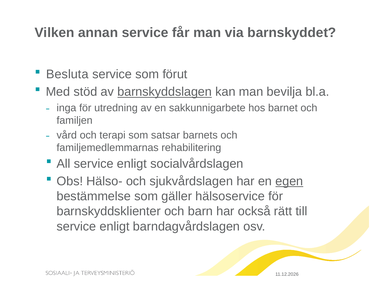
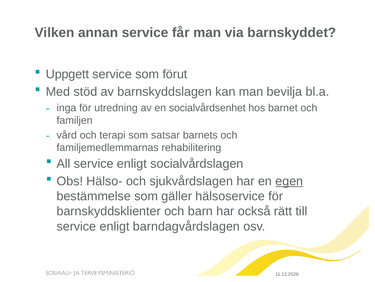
Besluta: Besluta -> Uppgett (67, 74)
barnskyddslagen underline: present -> none (165, 92)
sakkunnigarbete: sakkunnigarbete -> socialvårdsenhet (207, 108)
